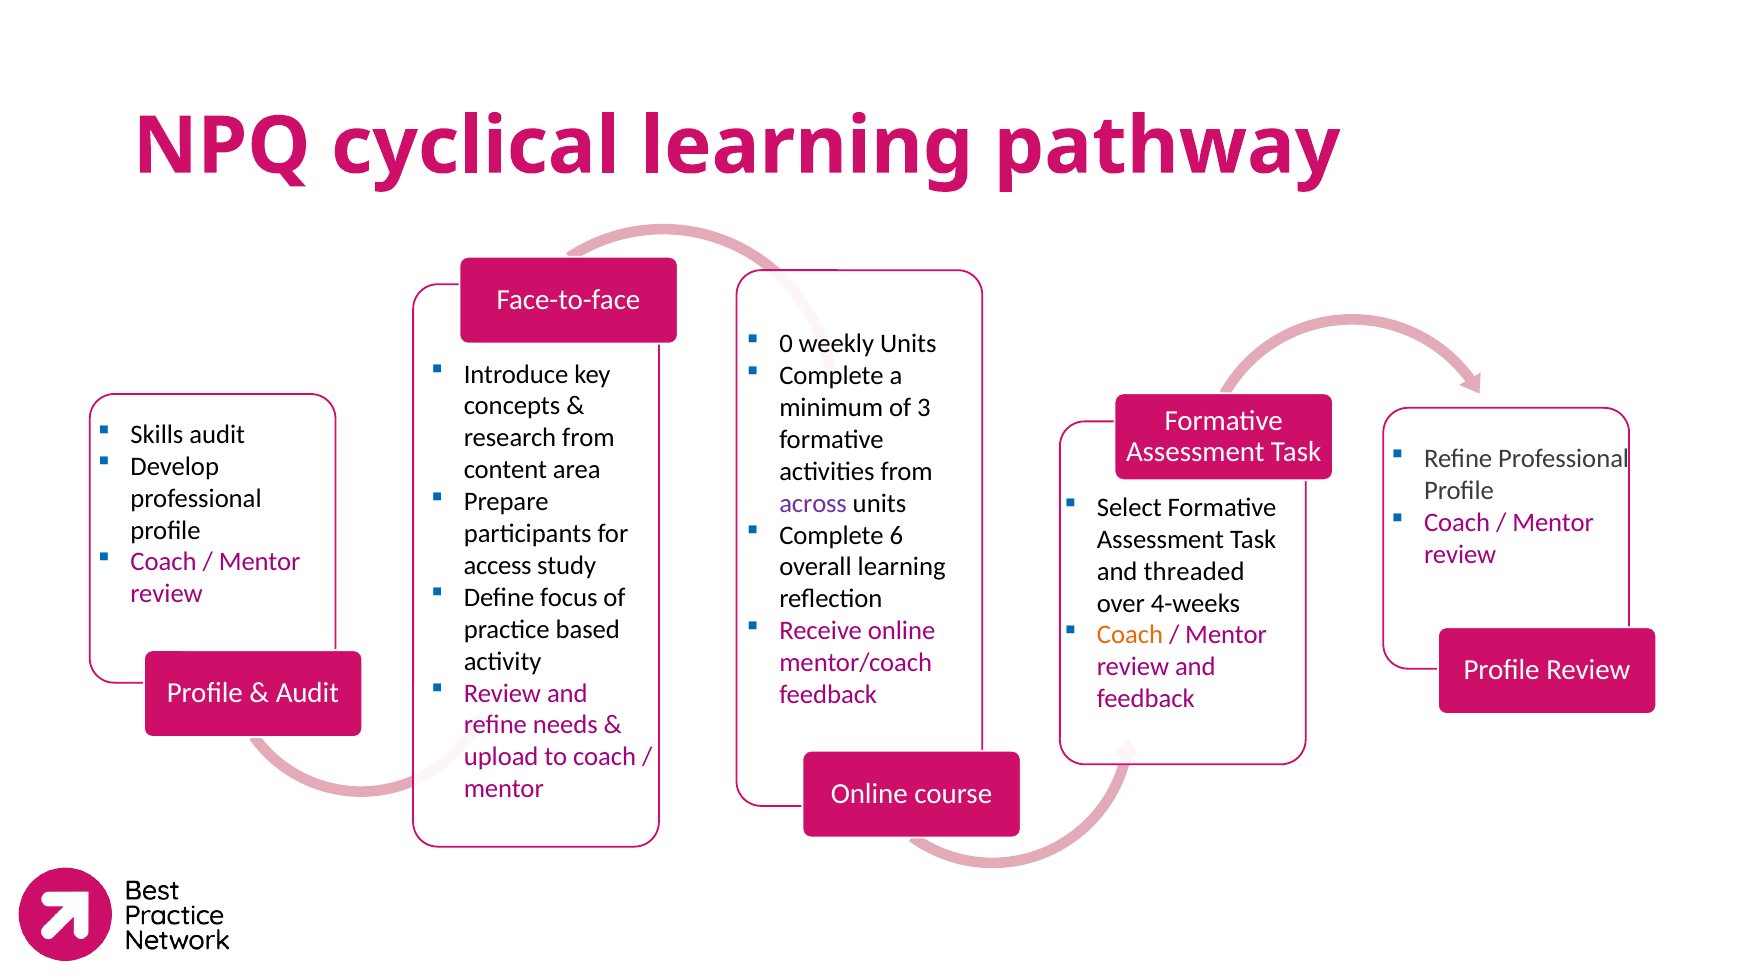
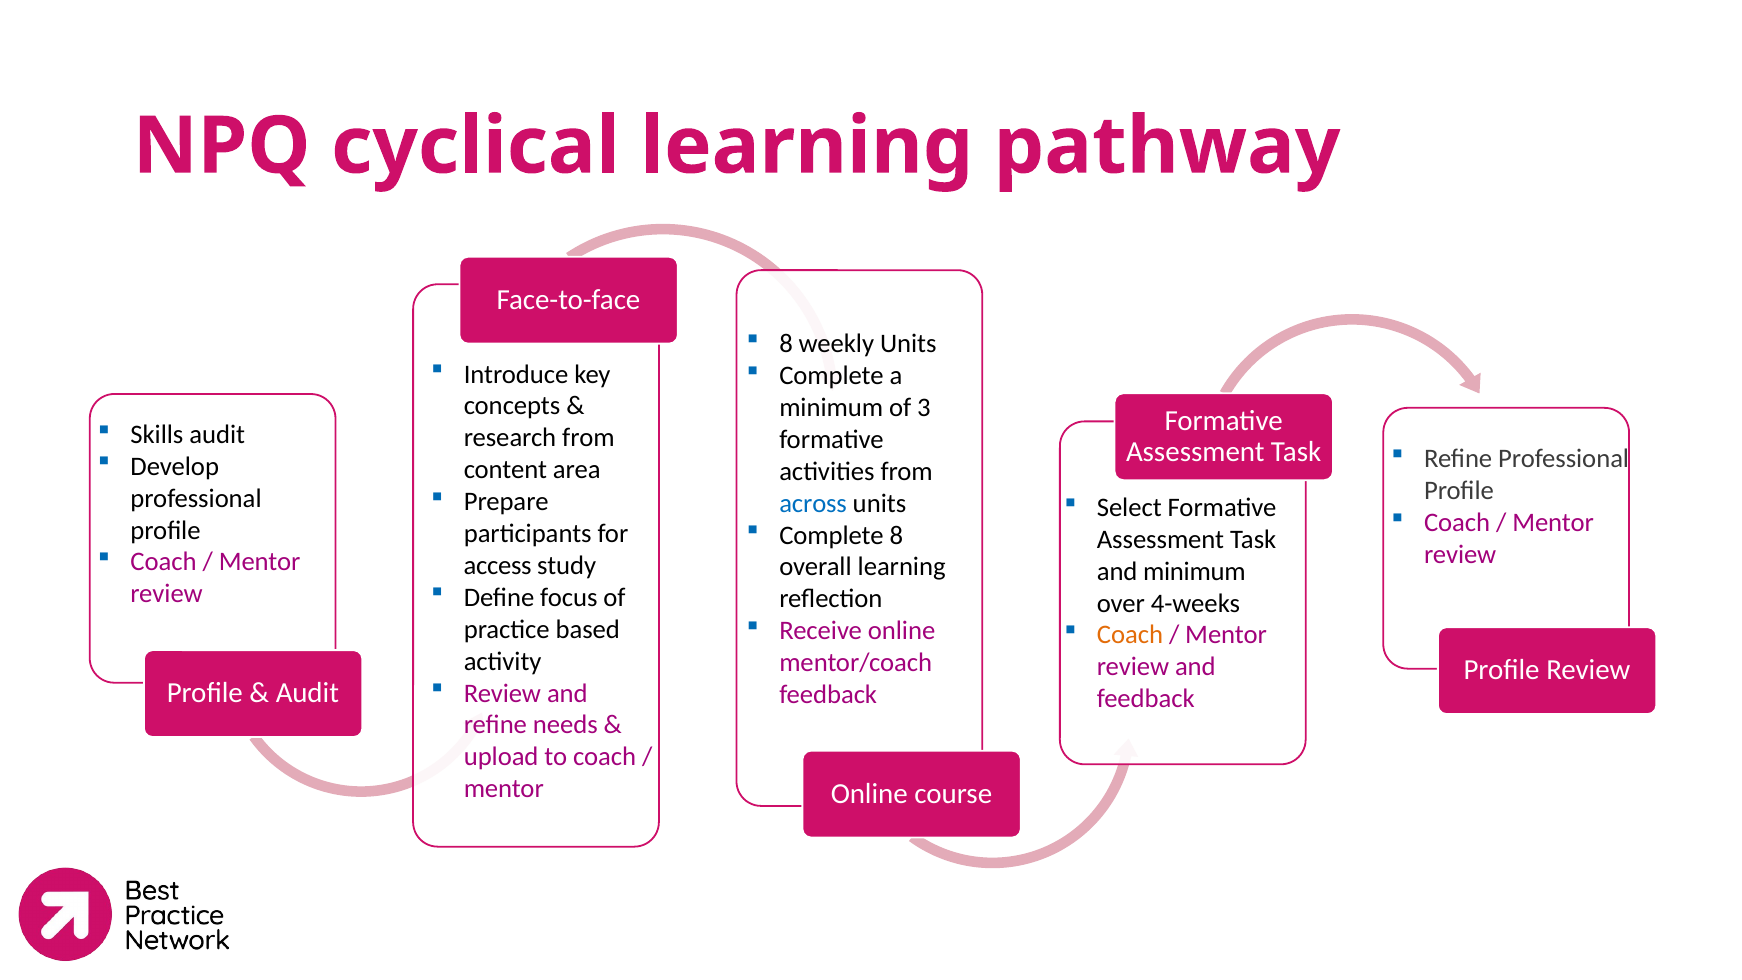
0: 0 -> 8 (786, 344)
across colour: purple -> blue (813, 503)
Complete 6: 6 -> 8 (896, 535)
and threaded: threaded -> minimum (1194, 571)
